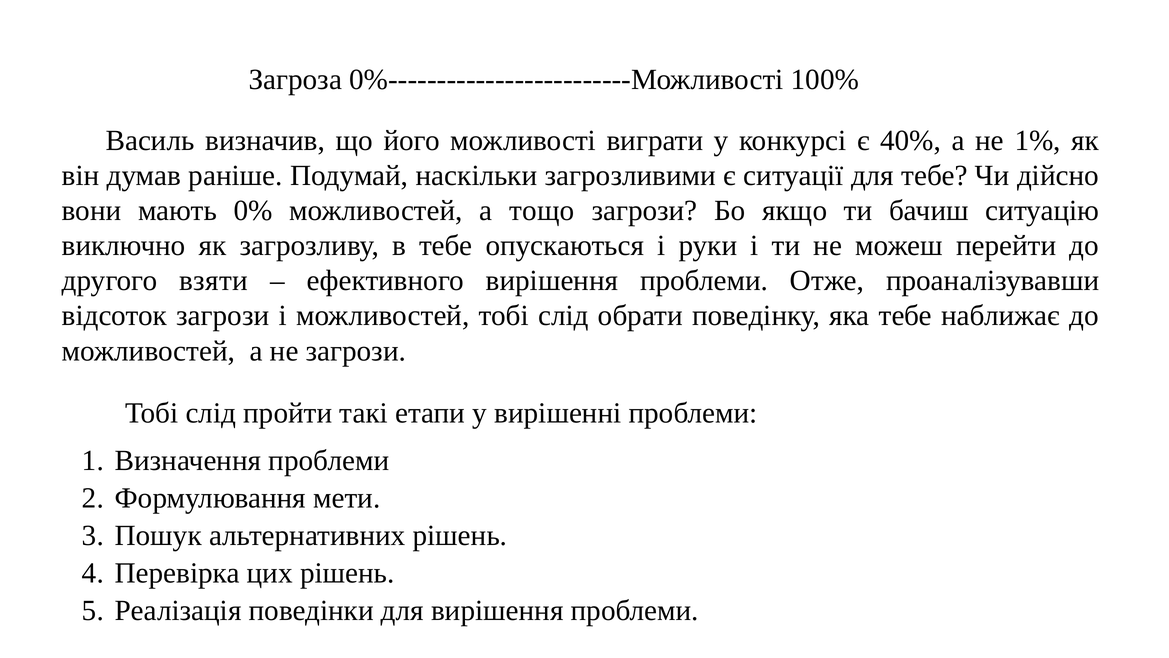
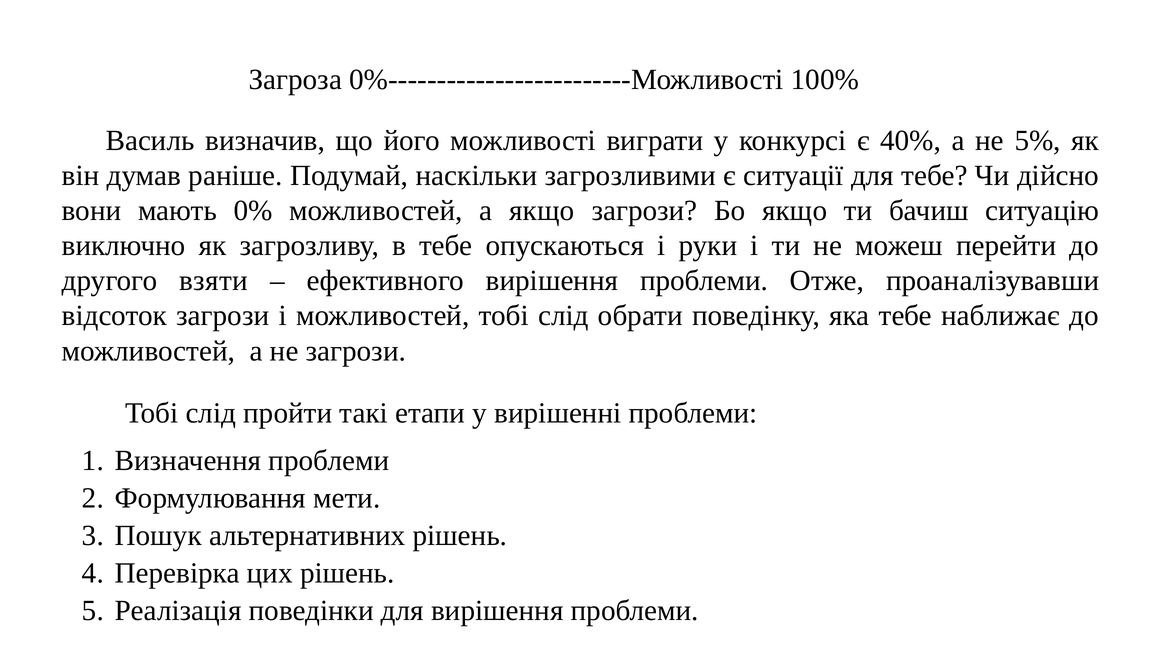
1%: 1% -> 5% (1038, 140)
а тощо: тощо -> якщо (542, 210)
